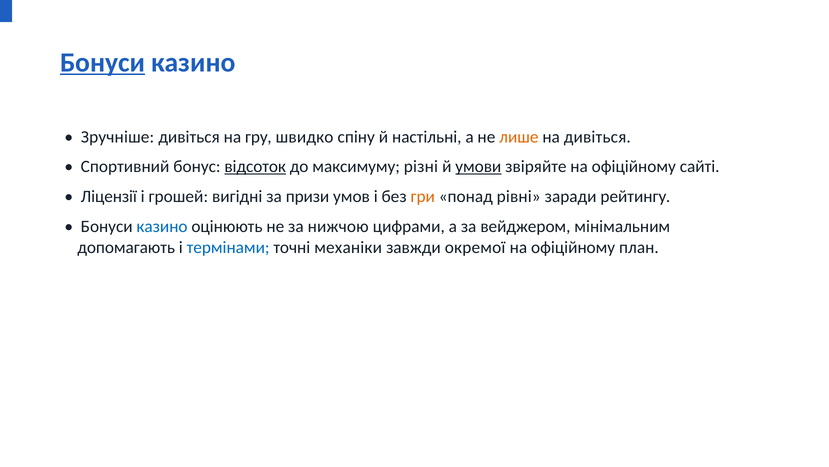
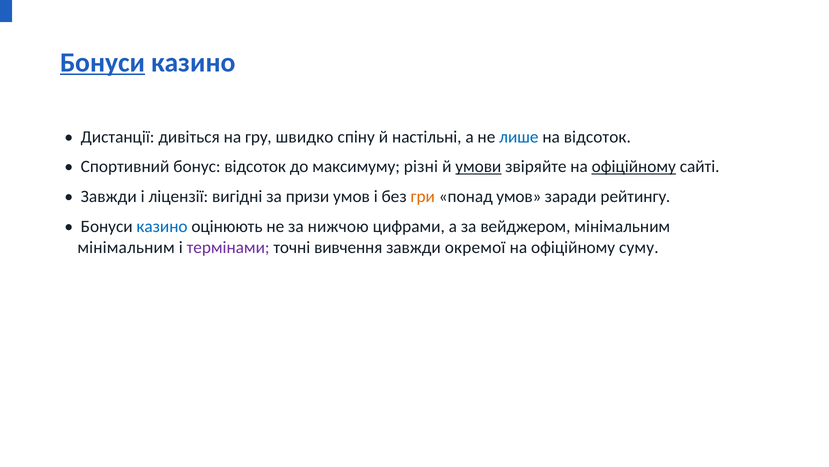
Зручніше: Зручніше -> Дистанції (118, 137)
лише colour: orange -> blue (519, 137)
на дивіться: дивіться -> відсоток (597, 137)
відсоток underline: present -> none (255, 167)
офіційному underline: none -> present (634, 167)
Ліцензії: Ліцензії -> Завжди (109, 196)
грошей: грошей -> ліцензії (178, 196)
понад рівні: рівні -> умов (519, 196)
допомагають: допомагають -> мінімальним (126, 247)
термінами colour: blue -> purple (228, 247)
механіки: механіки -> вивчення (348, 247)
план: план -> суму (639, 247)
